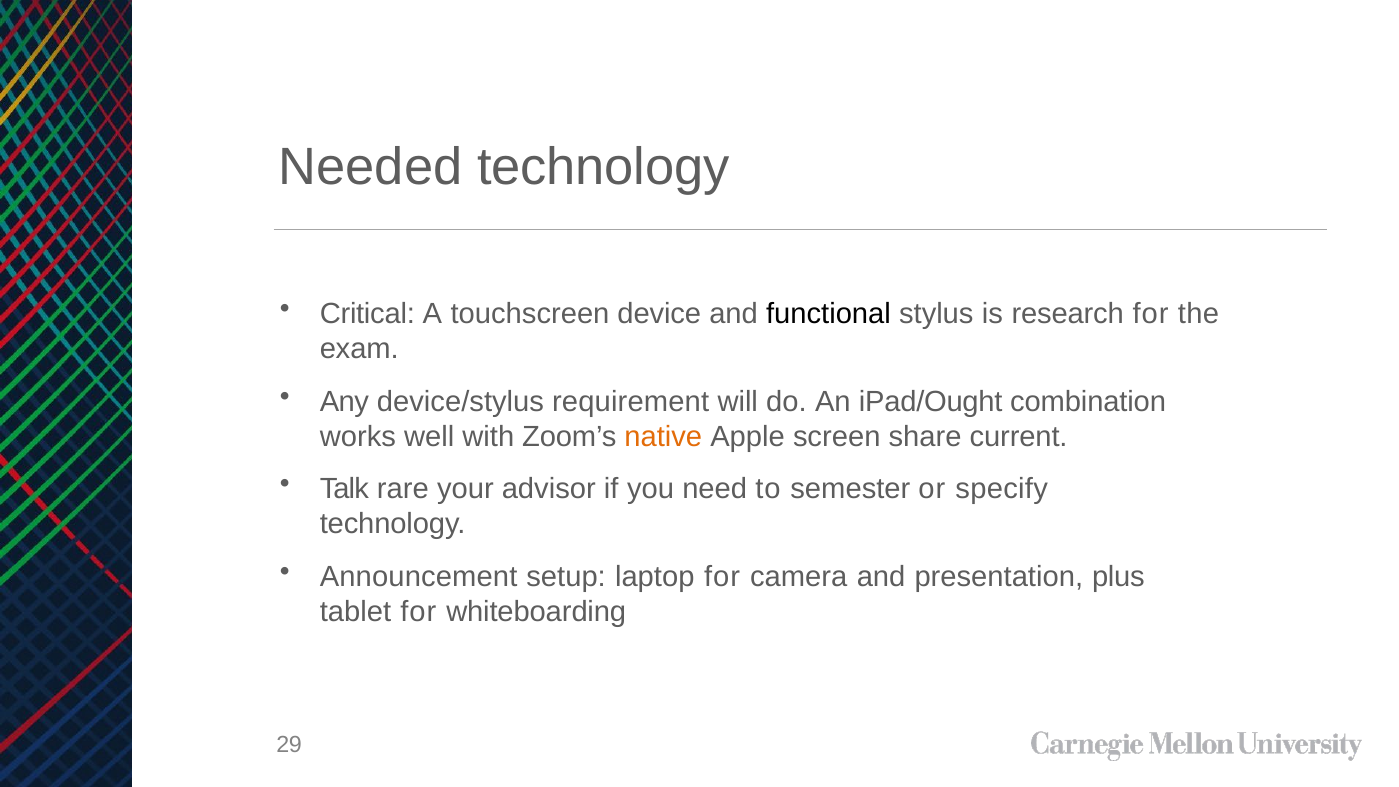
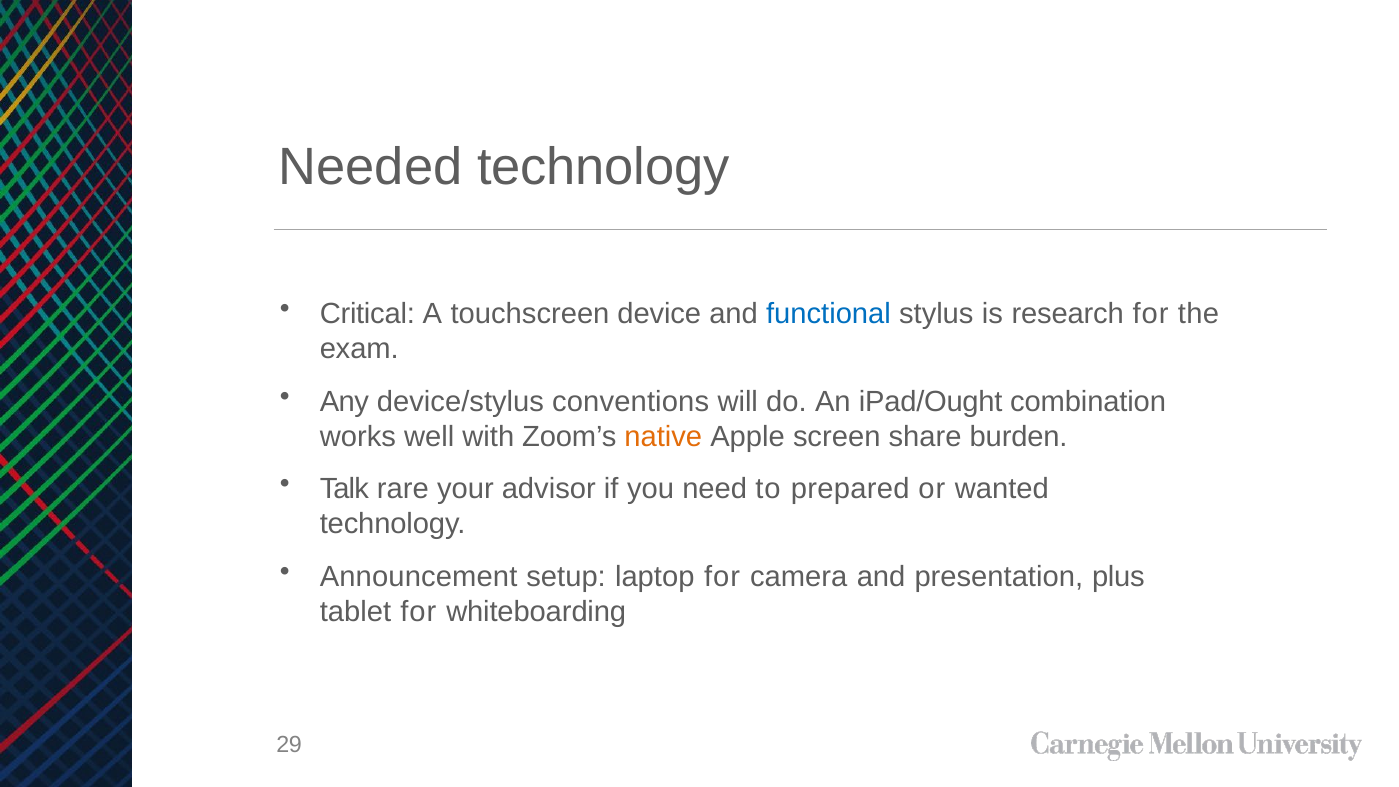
functional colour: black -> blue (829, 314)
requirement: requirement -> conventions (631, 401)
current: current -> burden (1019, 436)
semester: semester -> prepared (850, 489)
specify: specify -> wanted (1002, 489)
